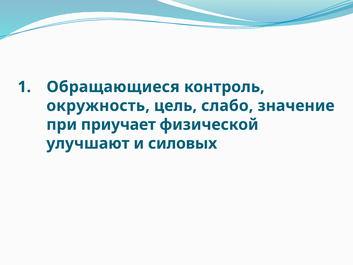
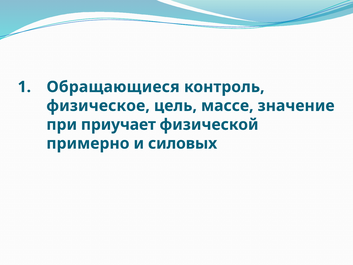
окружность: окружность -> физическое (98, 106)
слабо: слабо -> массе (227, 106)
улучшают: улучшают -> примерно (88, 143)
